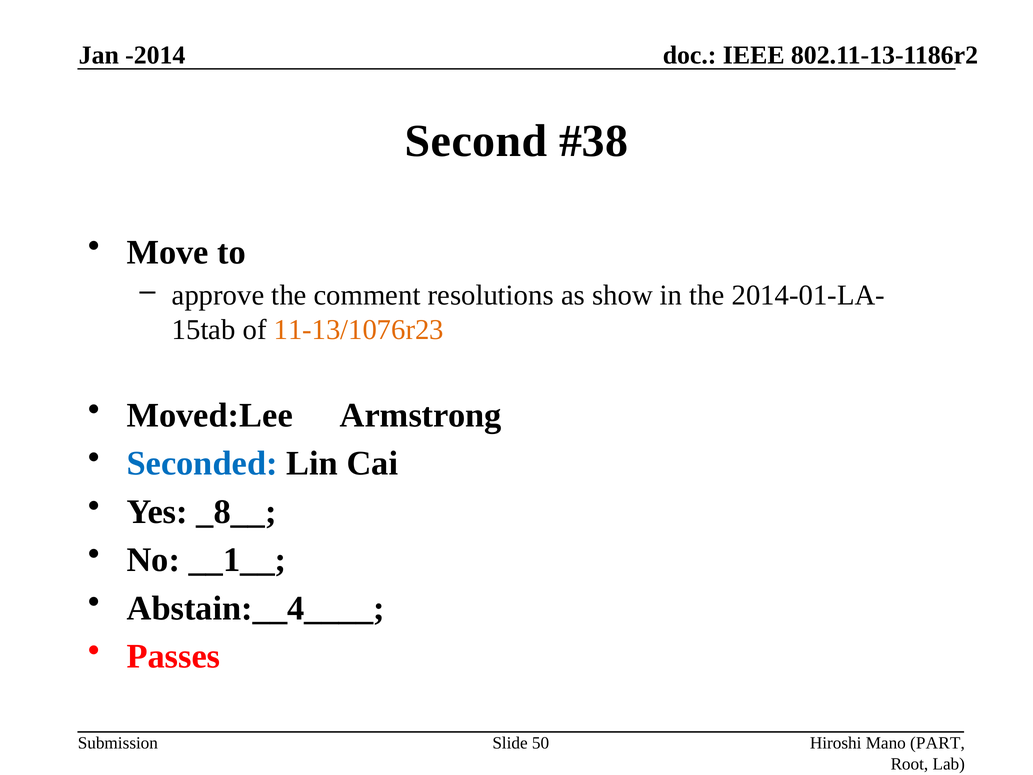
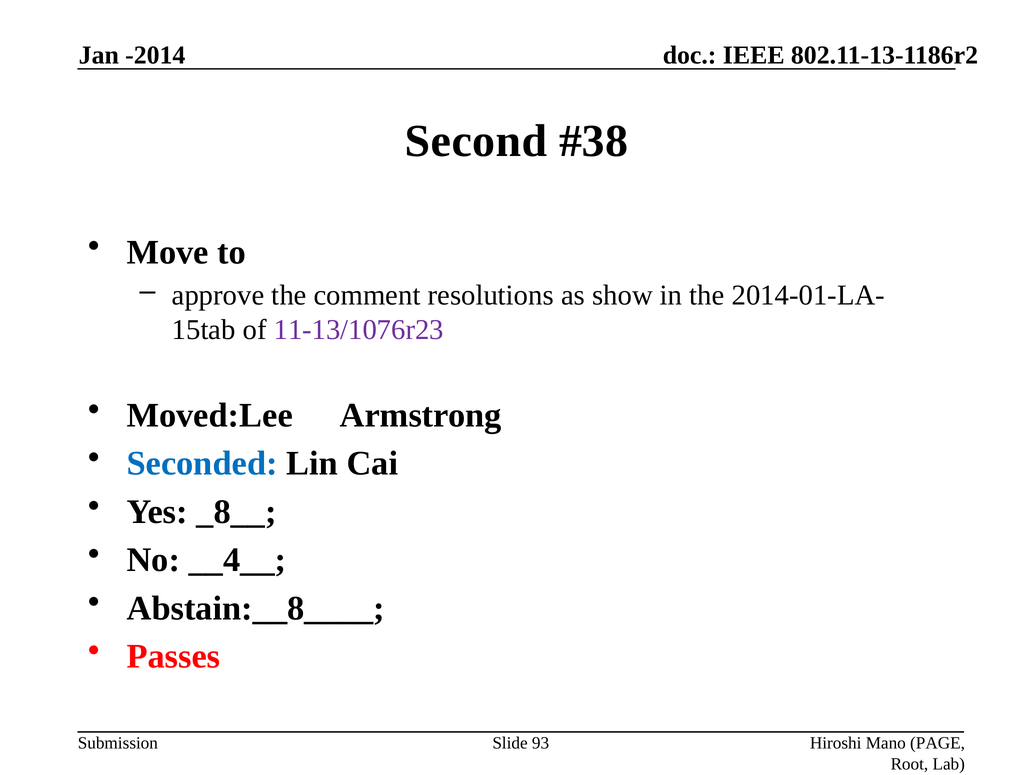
11-13/1076r23 colour: orange -> purple (359, 330)
__1__: __1__ -> __4__ (238, 560)
Abstain:__4____: Abstain:__4____ -> Abstain:__8____ (256, 608)
50: 50 -> 93 (541, 743)
PART: PART -> PAGE (938, 743)
